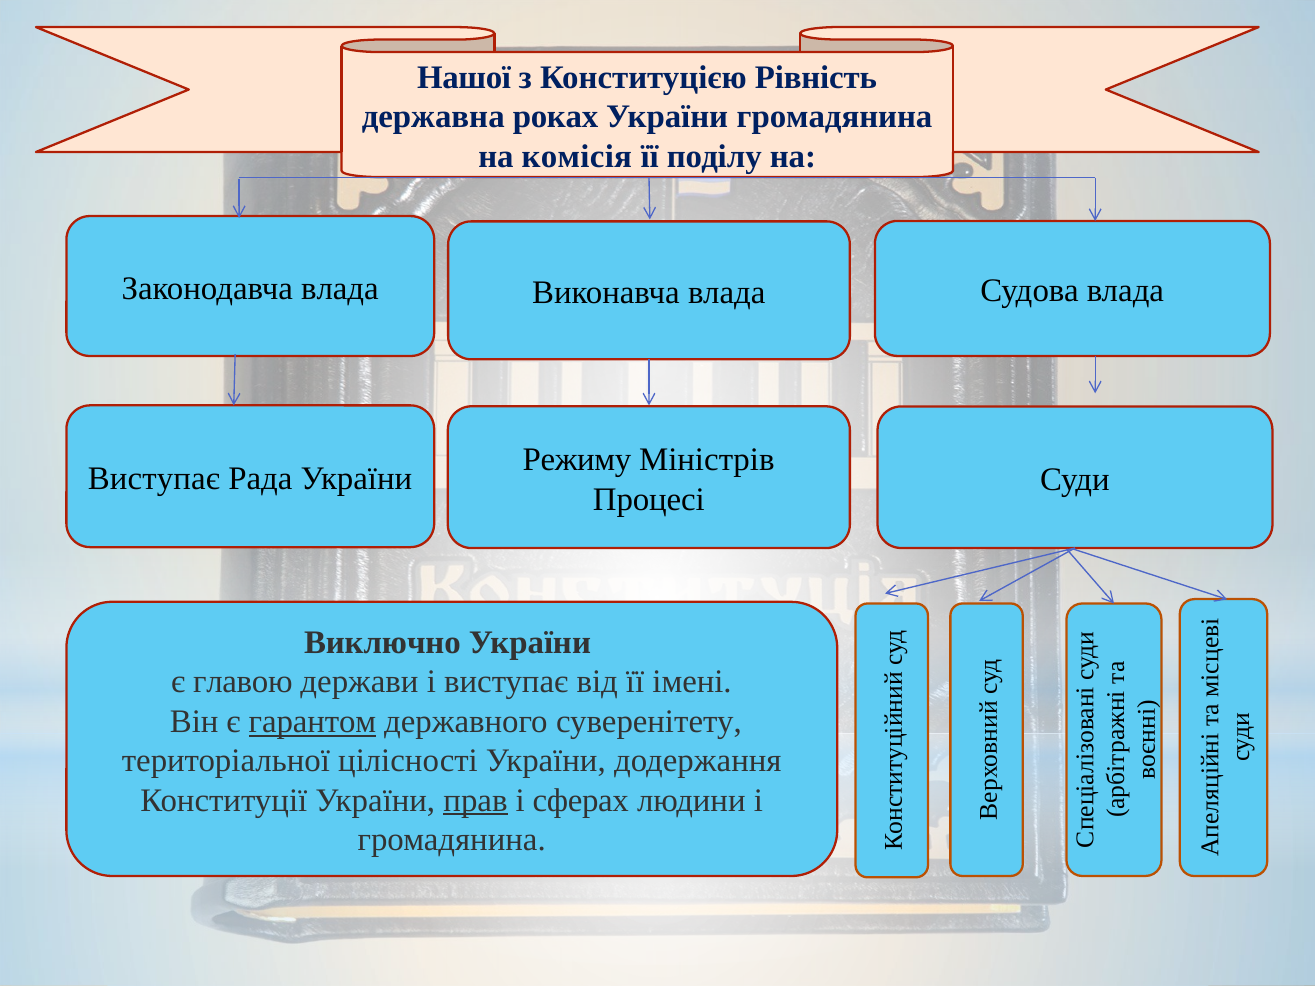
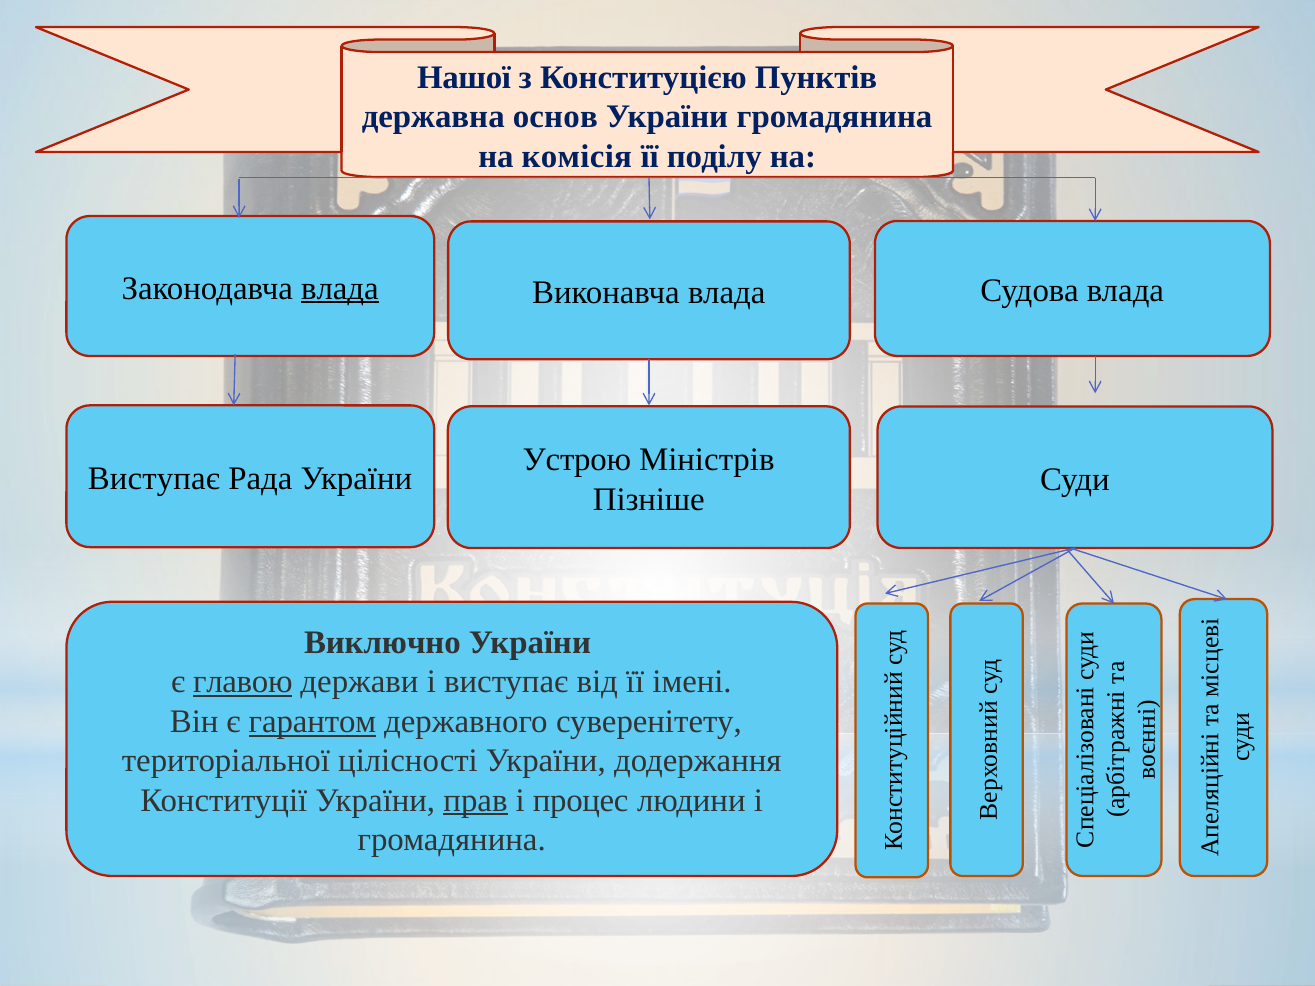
Рівність: Рівність -> Пунктів (816, 77)
роках: роках -> основ (555, 117)
влада underline: none -> present (340, 288)
Режиму: Режиму -> Устрою (577, 460)
Процесі: Процесі -> Пізніше (649, 499)
главою underline: none -> present (243, 682)
сферах: сферах -> процес (581, 801)
